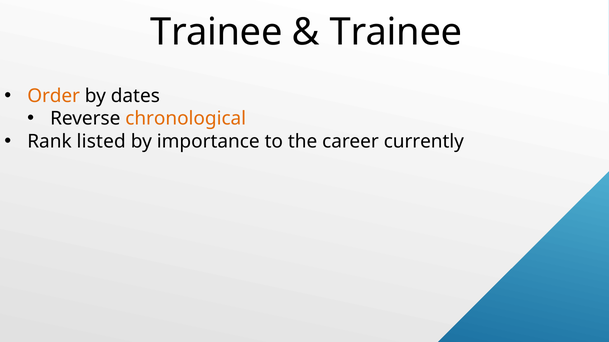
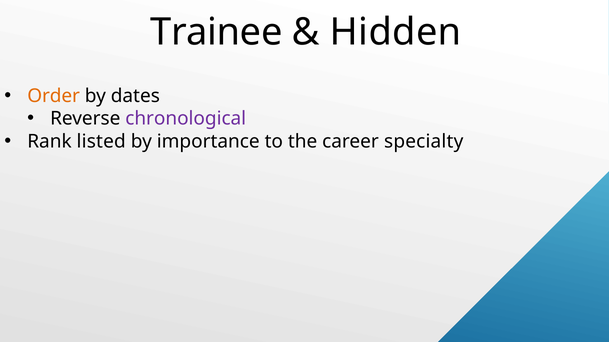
Trainee: Trainee -> Hidden (396, 32)
chronological colour: orange -> purple (186, 119)
currently: currently -> specialty (424, 142)
